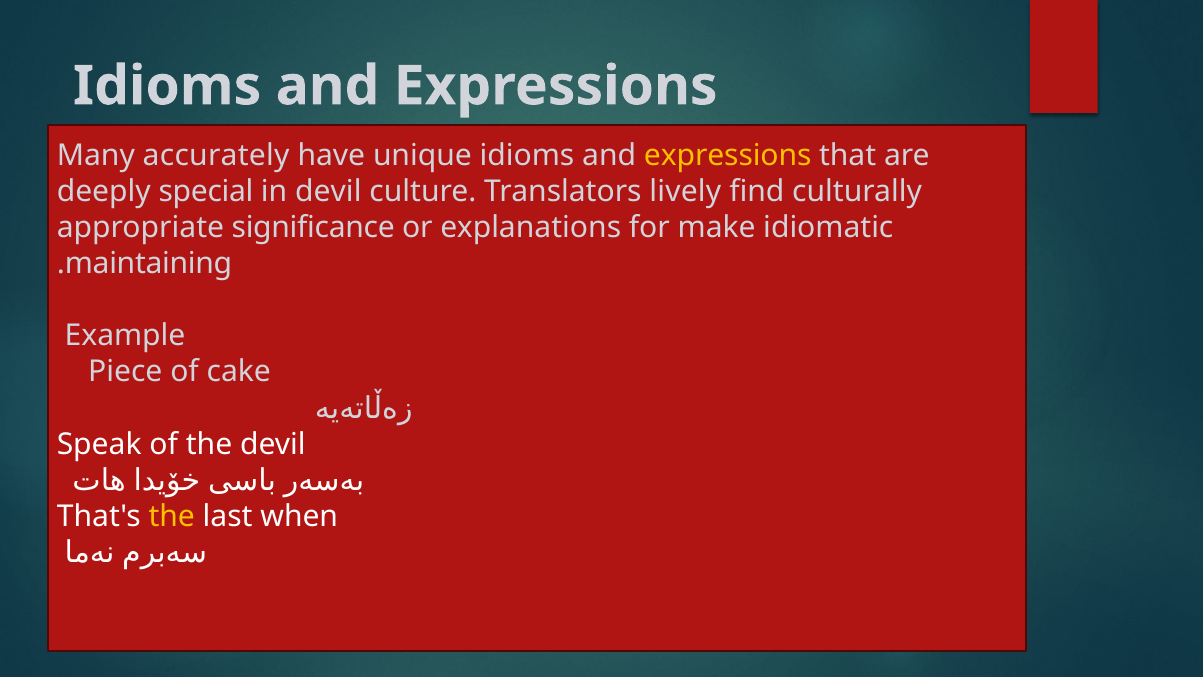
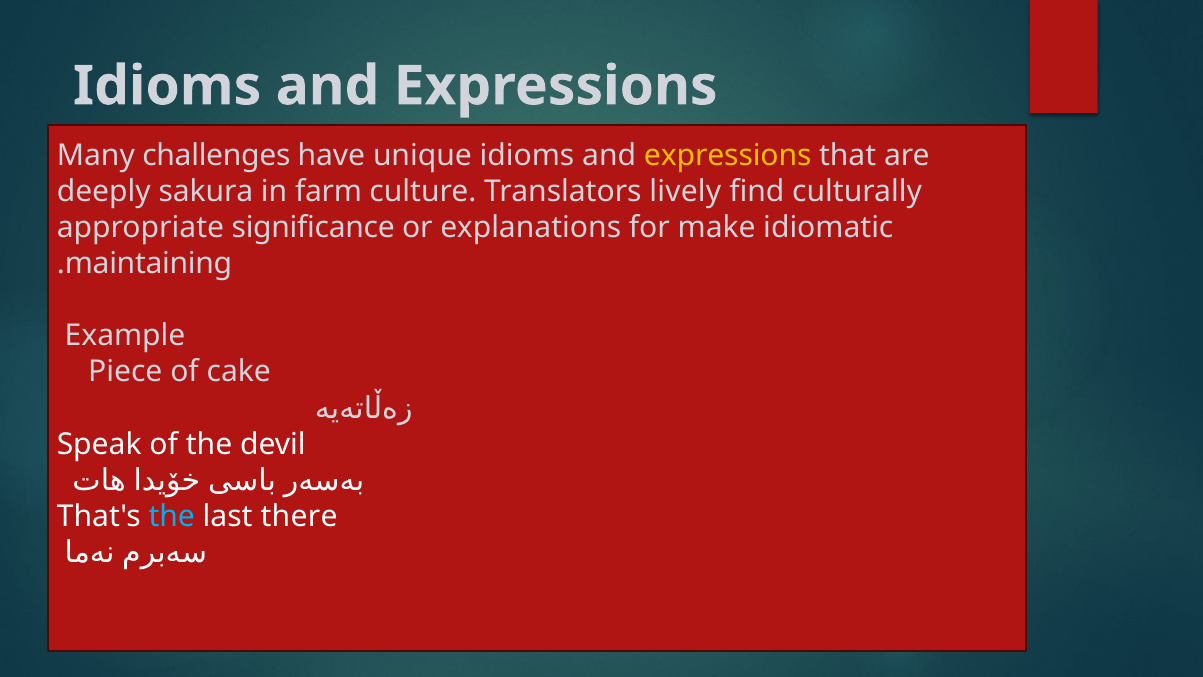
accurately: accurately -> challenges (216, 155)
special: special -> sakura (206, 191)
in devil: devil -> farm (328, 191)
the colour: yellow -> light blue (172, 516)
when: when -> there (299, 516)
